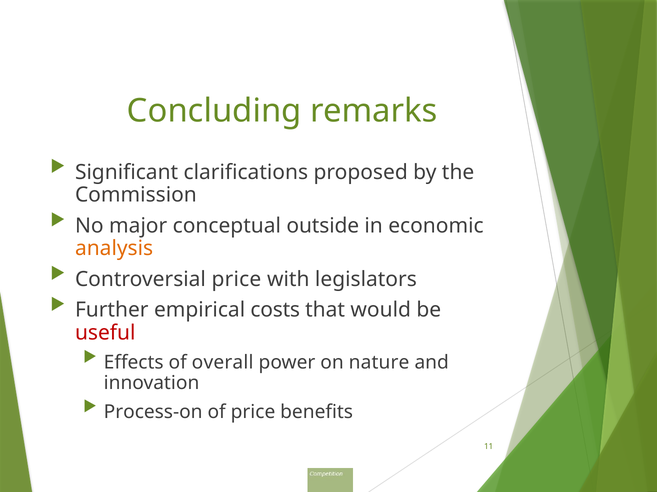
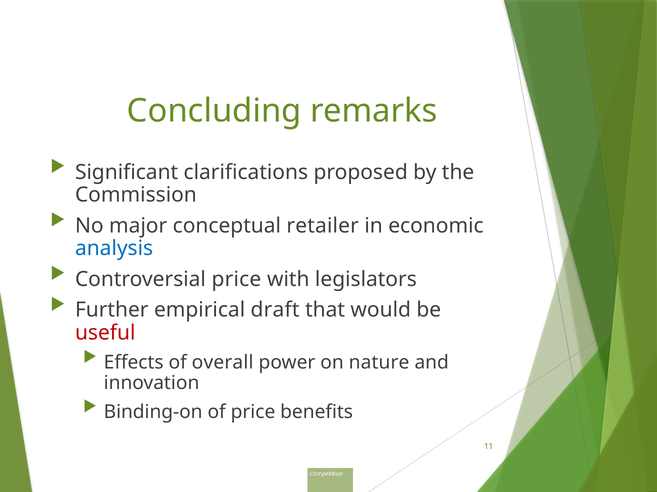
outside: outside -> retailer (323, 226)
analysis colour: orange -> blue (114, 249)
costs: costs -> draft (275, 310)
Process-on: Process-on -> Binding-on (153, 412)
